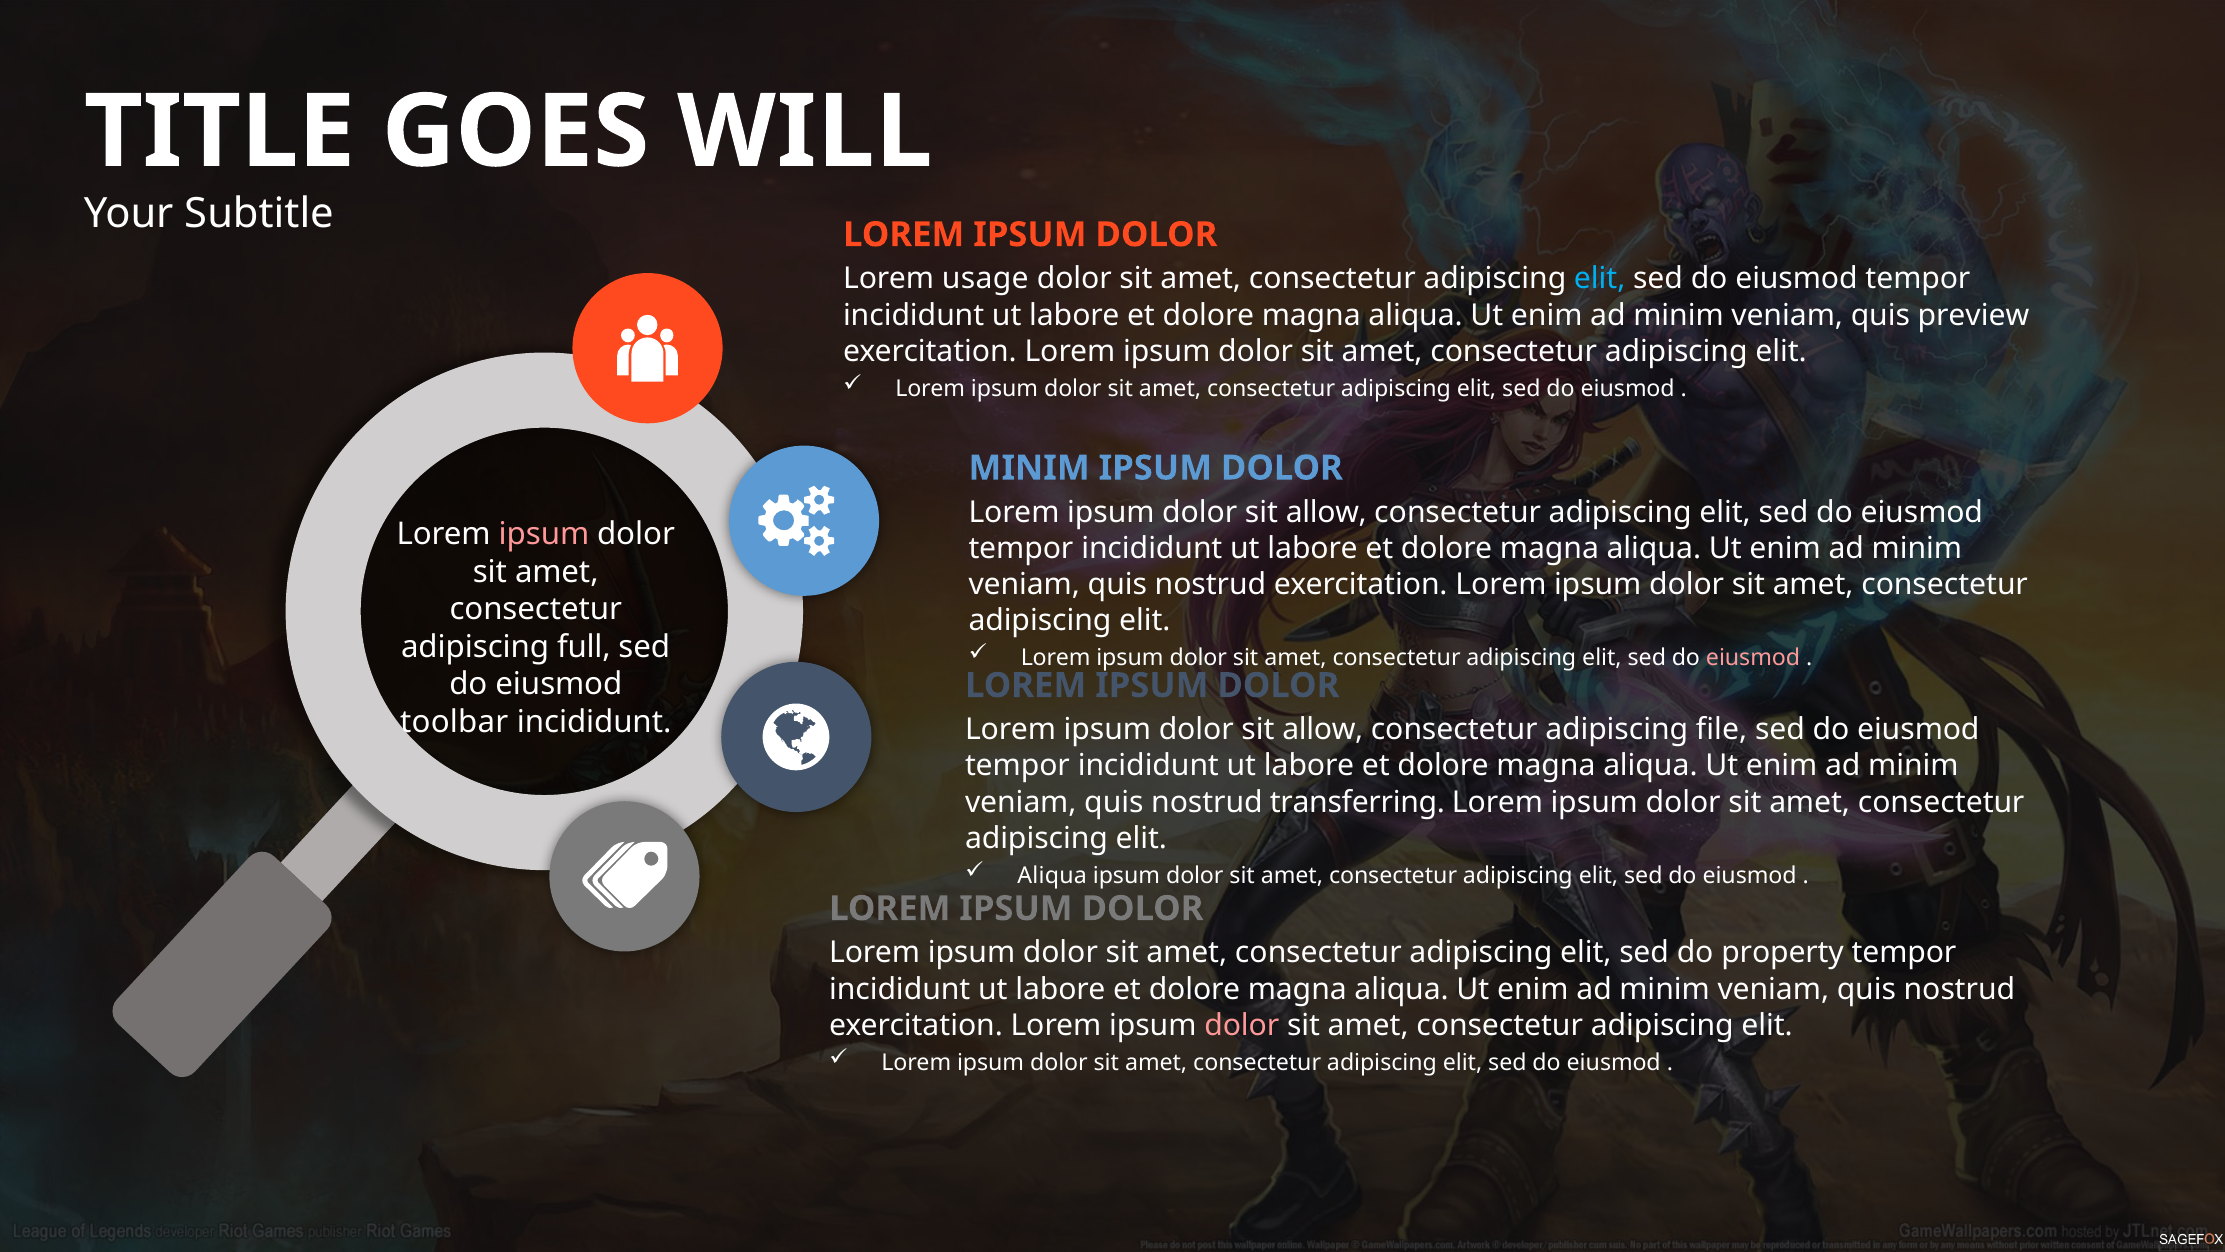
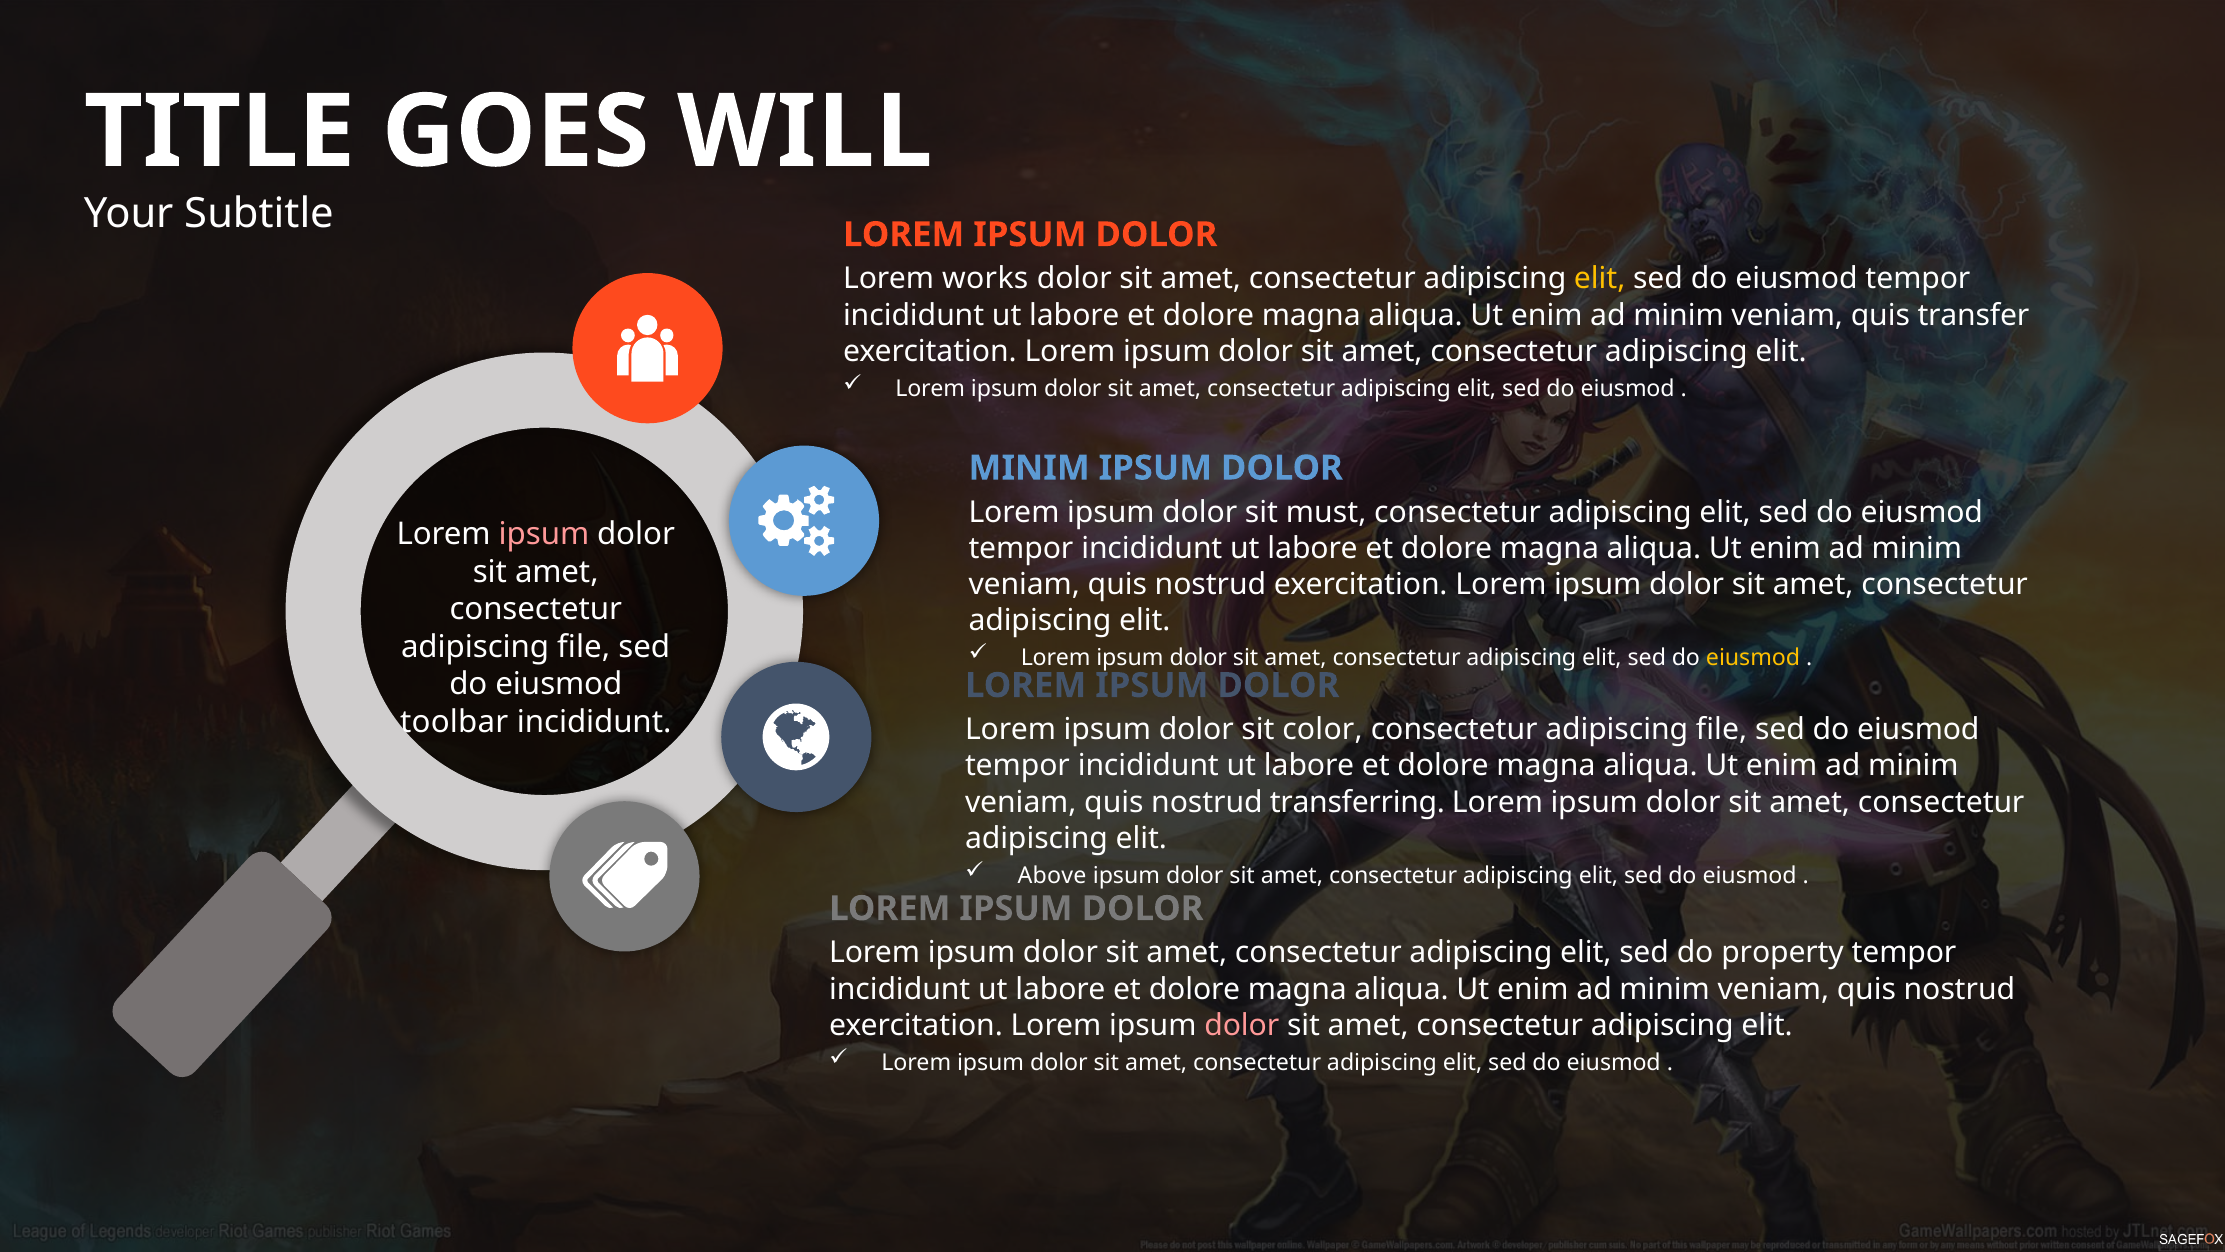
usage: usage -> works (985, 279)
elit colour: light blue -> yellow (1600, 279)
preview: preview -> transfer (1973, 315)
allow: allow -> must (1326, 512)
full: full -> file (584, 647)
eiusmod colour: pink -> yellow (1753, 658)
allow: allow -> color (1323, 730)
Aliqua: Aliqua -> Above (1052, 875)
